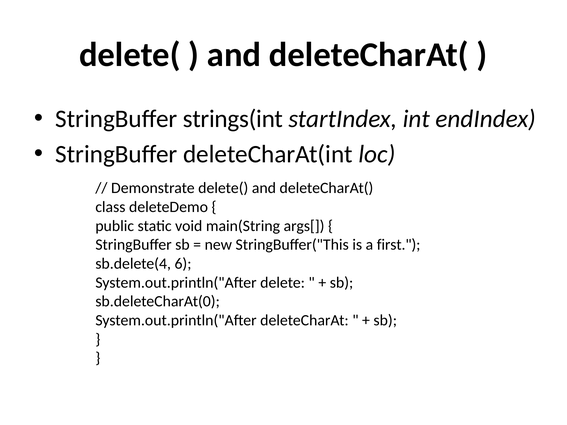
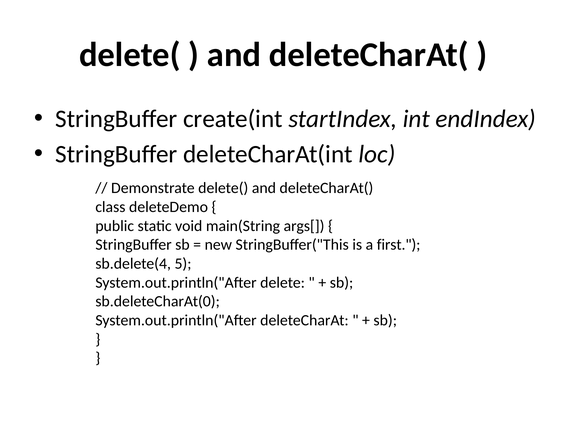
strings(int: strings(int -> create(int (233, 119)
6: 6 -> 5 (183, 264)
